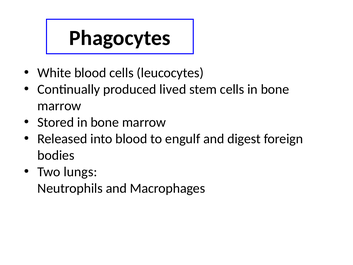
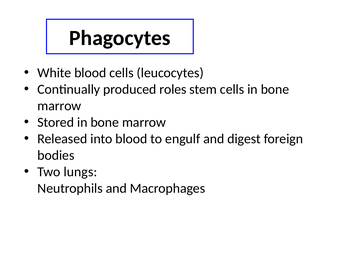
lived: lived -> roles (173, 89)
